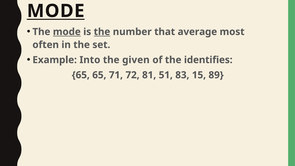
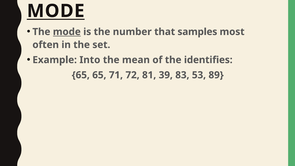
the underline: present -> none (102, 32)
average: average -> samples (197, 32)
given: given -> mean (136, 60)
51: 51 -> 39 (166, 75)
15: 15 -> 53 (199, 75)
